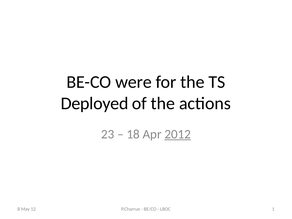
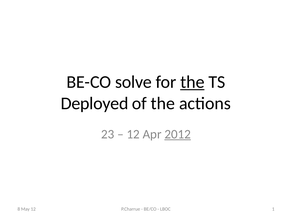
were: were -> solve (134, 82)
the underline: none -> present (192, 82)
18: 18 -> 12 (133, 134)
